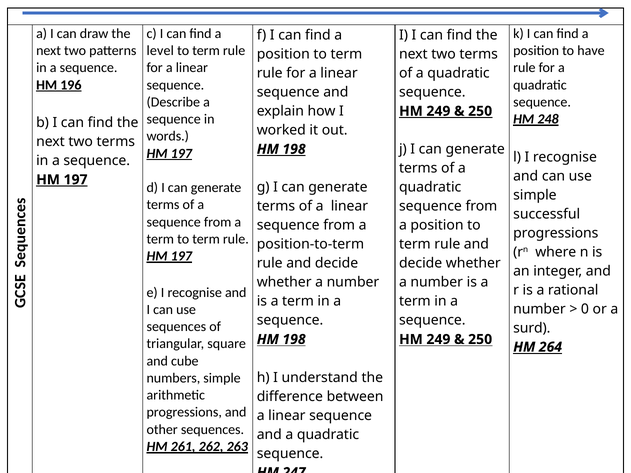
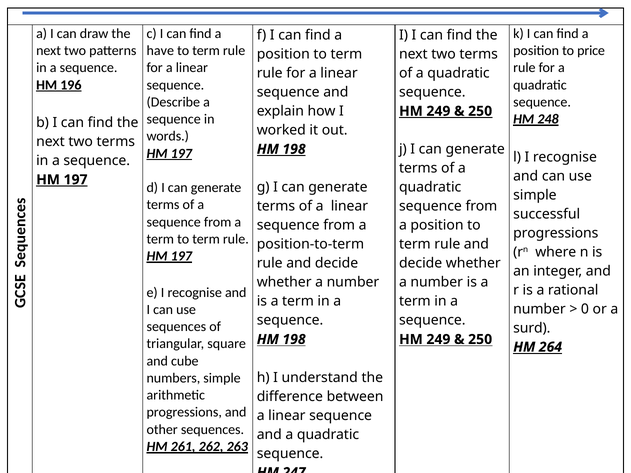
level: level -> have (160, 51)
have: have -> price (591, 51)
